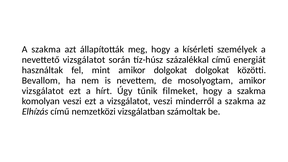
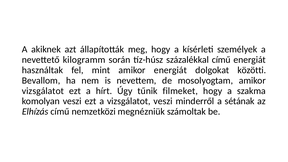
szakma: szakma -> akiknek (46, 49)
nevettető vizsgálatot: vizsgálatot -> kilogramm (84, 60)
amikor dolgokat: dolgokat -> energiát (170, 70)
minderről a szakma: szakma -> sétának (240, 101)
vizsgálatban: vizsgálatban -> megnézniük (141, 112)
